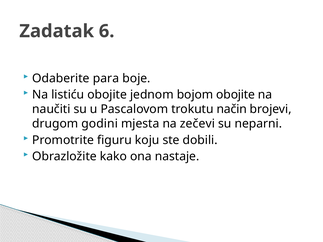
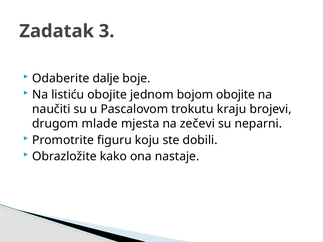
6: 6 -> 3 (107, 31)
para: para -> dalje (106, 78)
način: način -> kraju (232, 109)
godini: godini -> mlade (100, 124)
